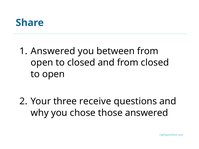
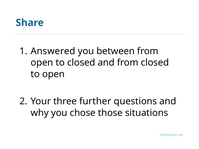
receive: receive -> further (95, 101)
those answered: answered -> situations (147, 113)
